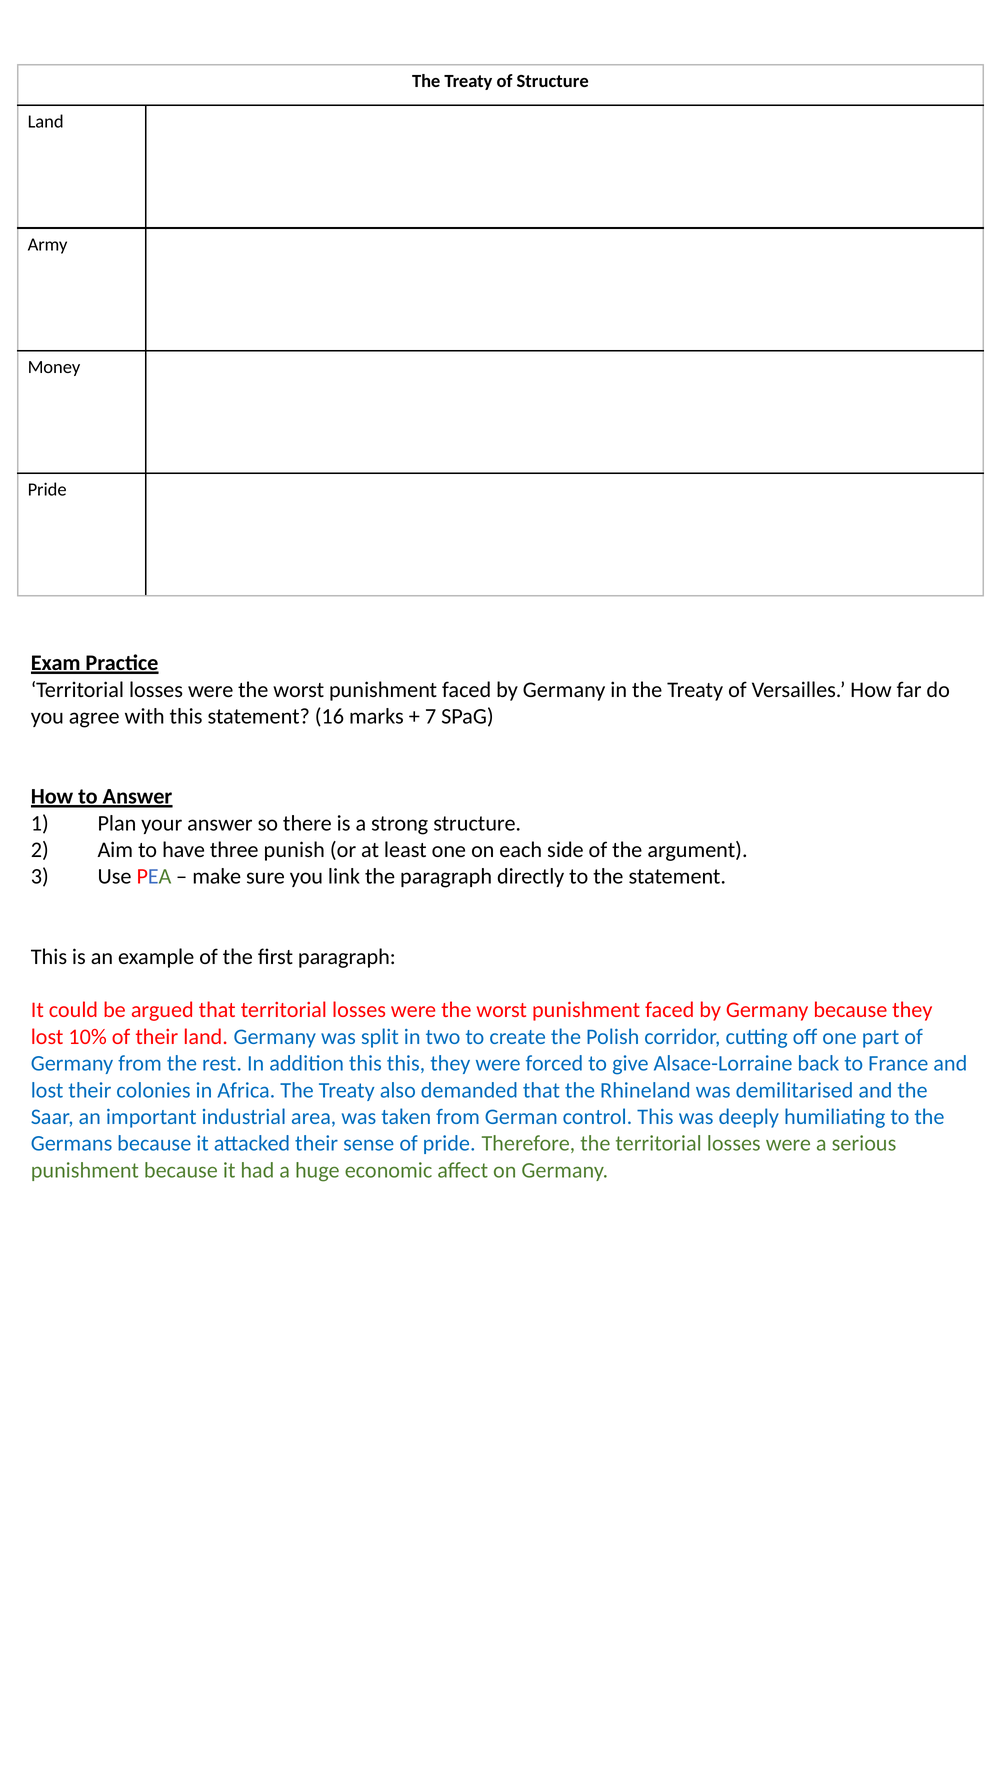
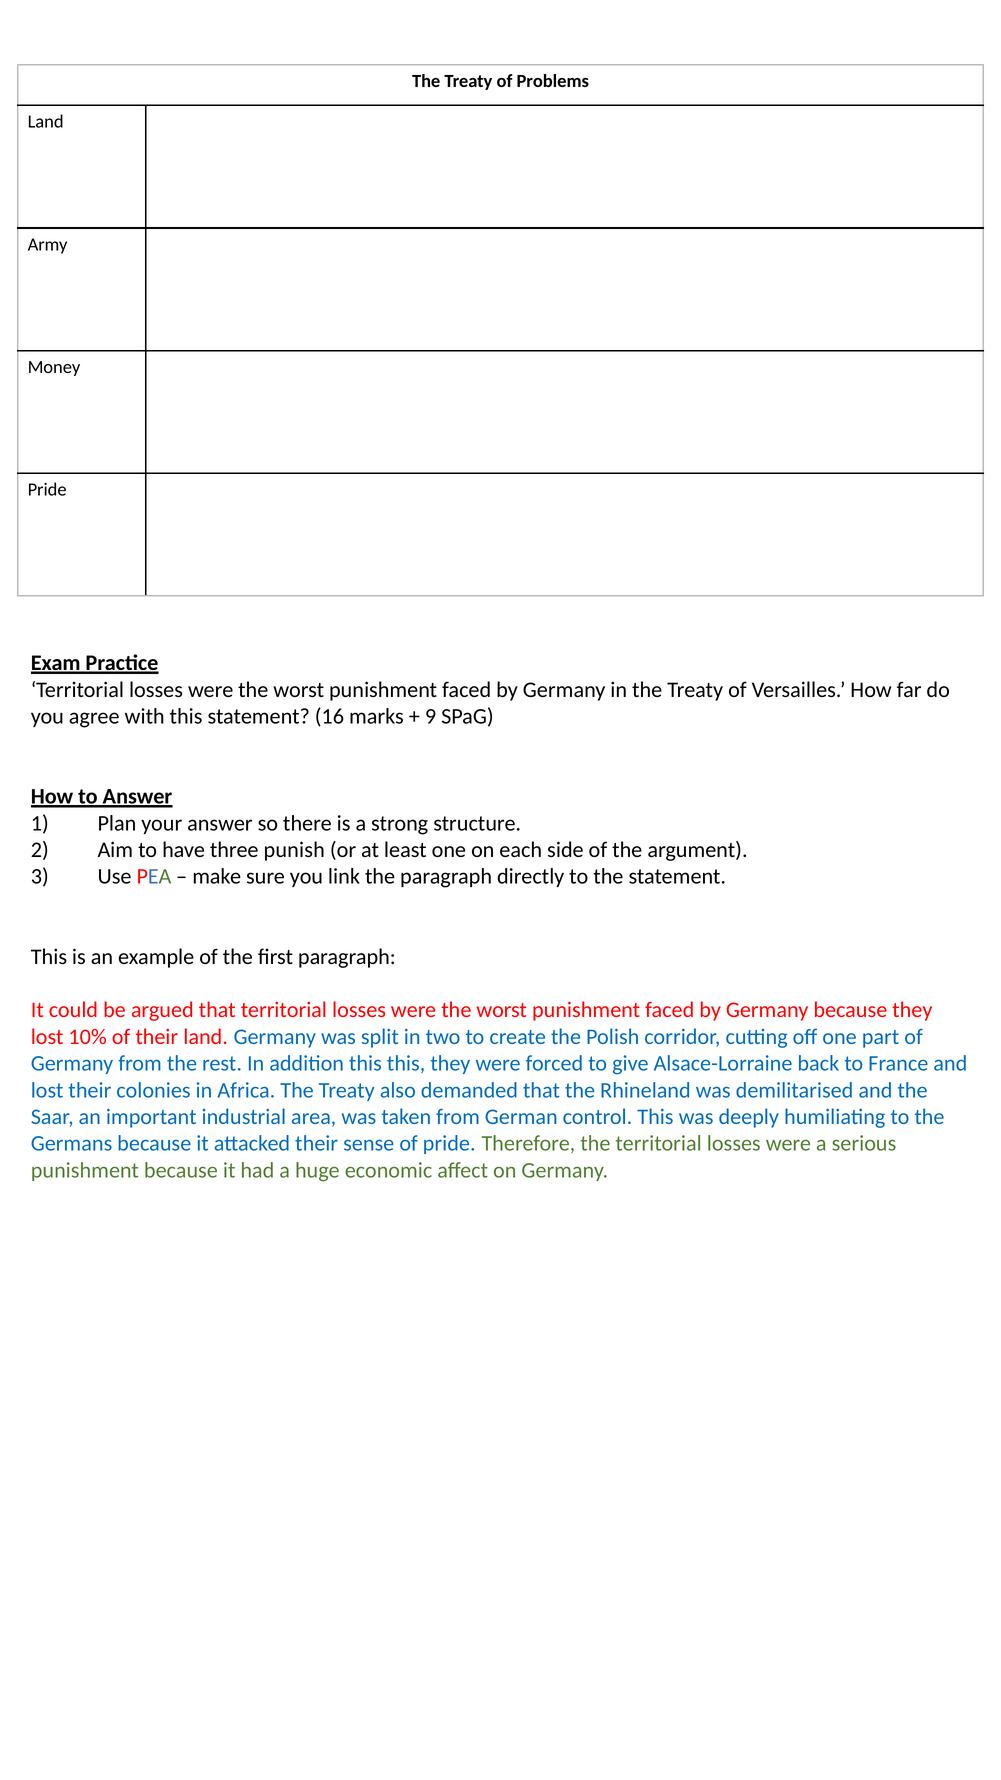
of Structure: Structure -> Problems (553, 81)
7: 7 -> 9 (431, 716)
